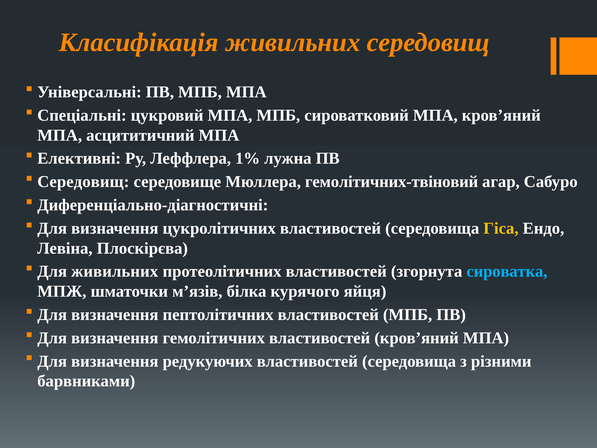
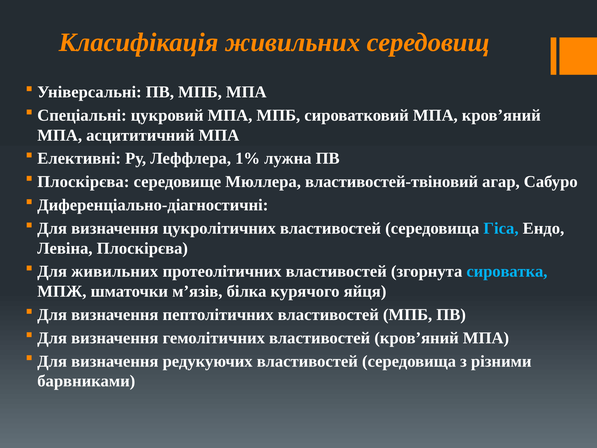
Середовищ: Середовищ -> Плоскірєва (83, 182)
гемолітичних-твіновий: гемолітичних-твіновий -> властивостей-твіновий (392, 182)
Гіса colour: yellow -> light blue (501, 228)
